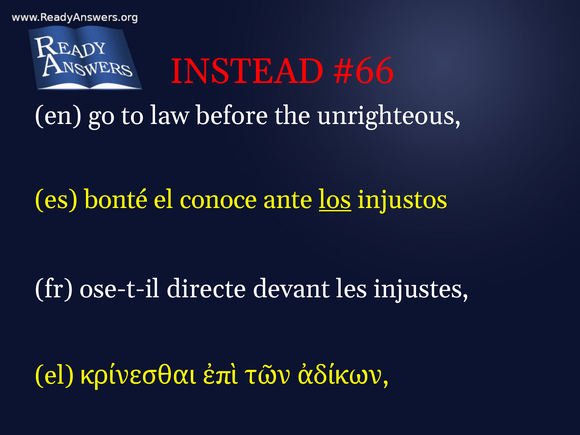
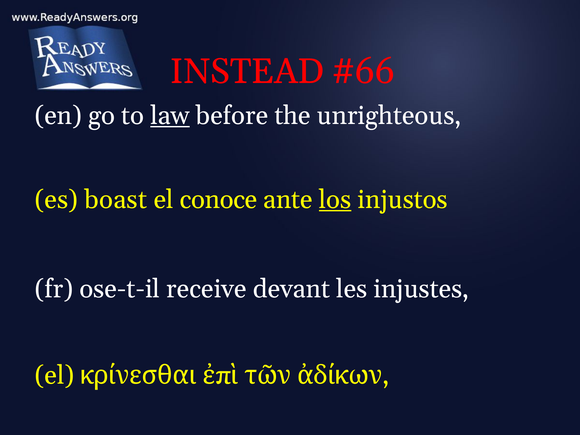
law underline: none -> present (170, 116)
bonté: bonté -> boast (116, 200)
directe: directe -> receive (206, 289)
